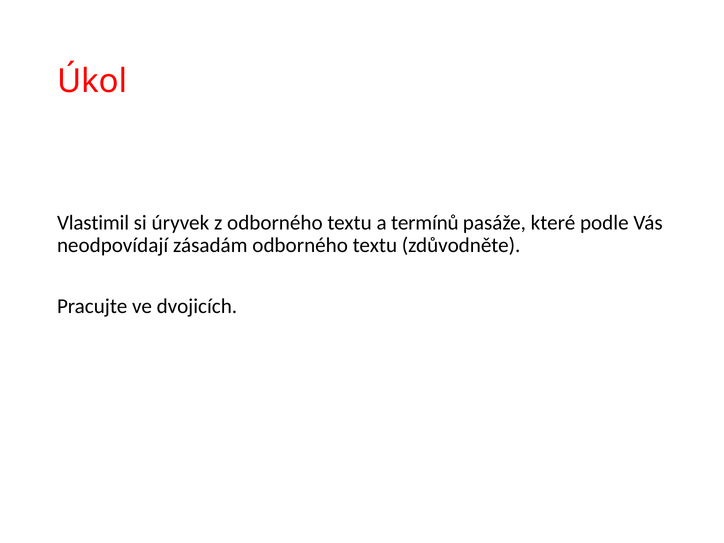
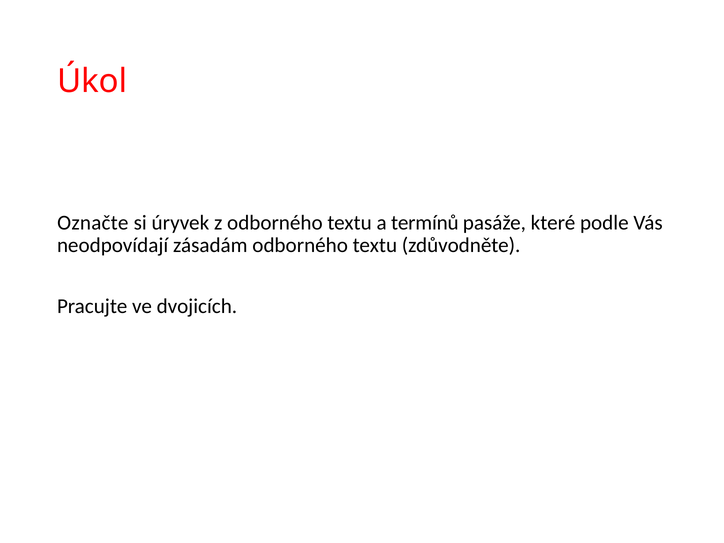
Vlastimil: Vlastimil -> Označte (93, 223)
